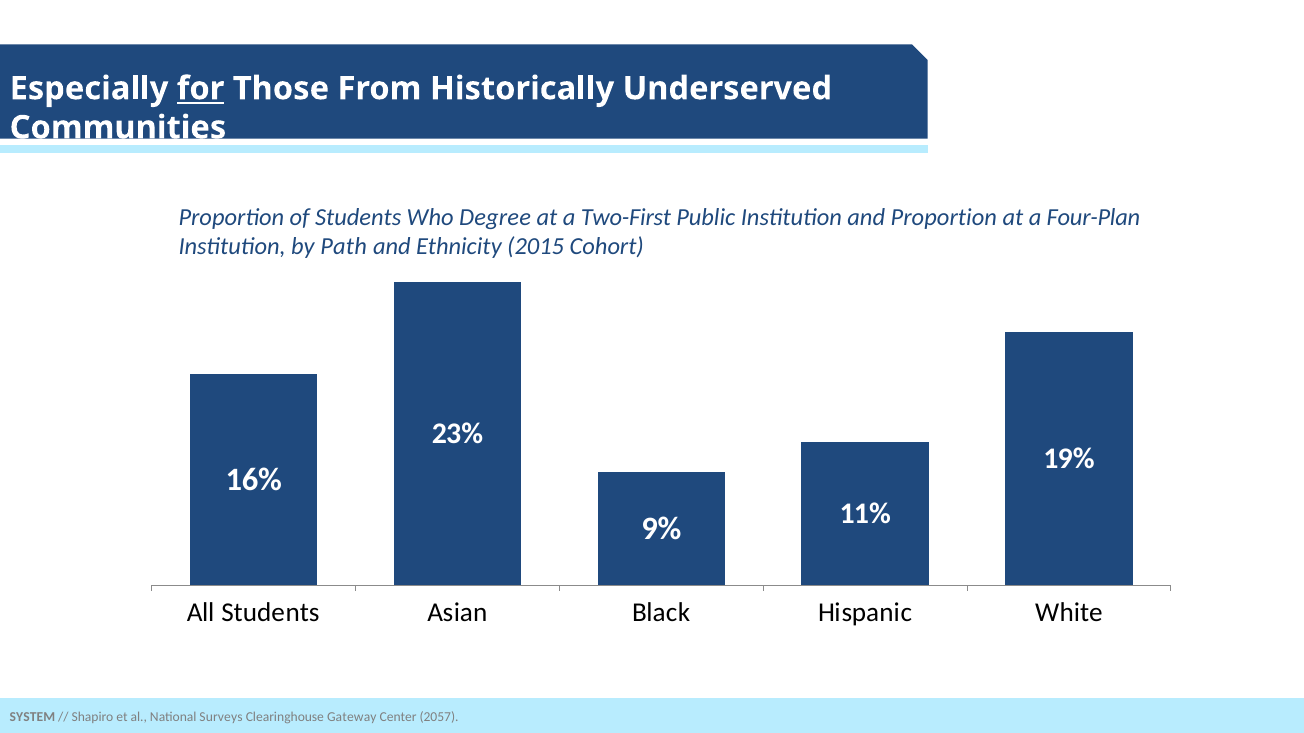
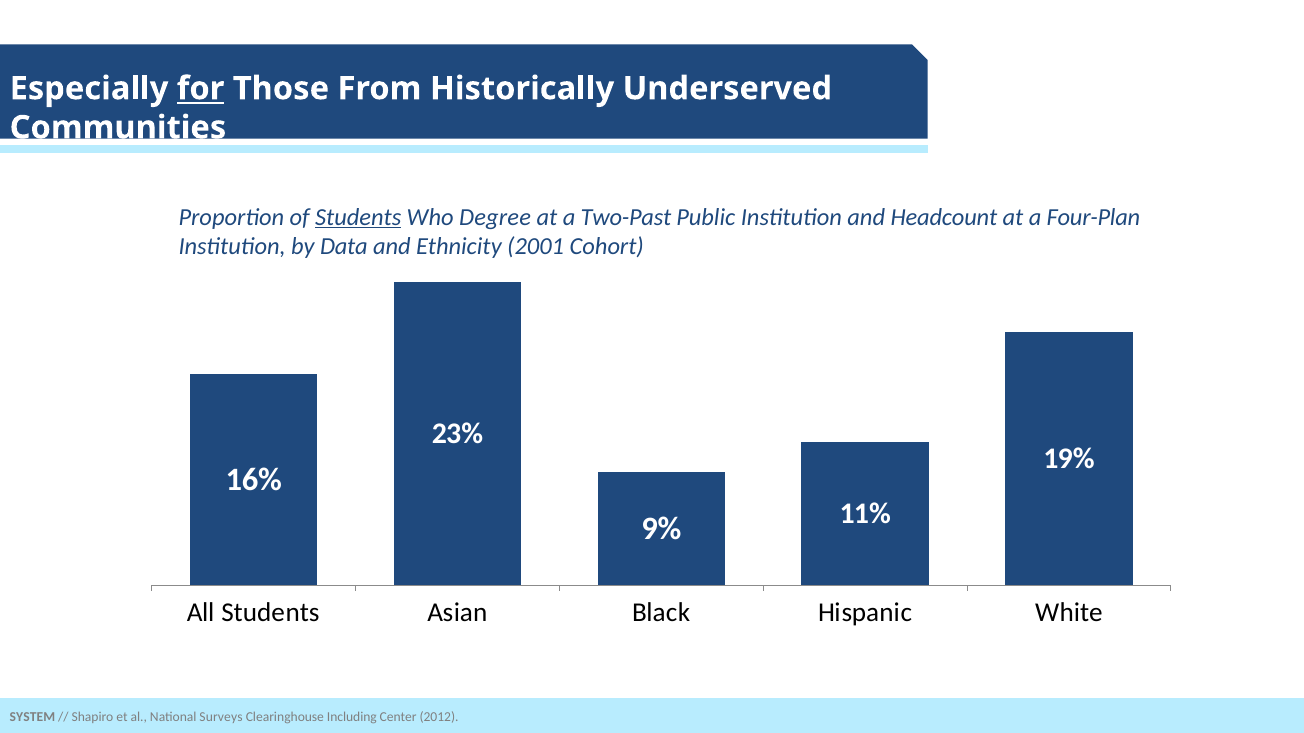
Students underline: none -> present (358, 217)
Two-First: Two-First -> Two-Past (626, 217)
and Proportion: Proportion -> Headcount (944, 217)
Path: Path -> Data (344, 246)
2015: 2015 -> 2001 (536, 246)
Gateway: Gateway -> Including (352, 718)
2057: 2057 -> 2012 (439, 718)
